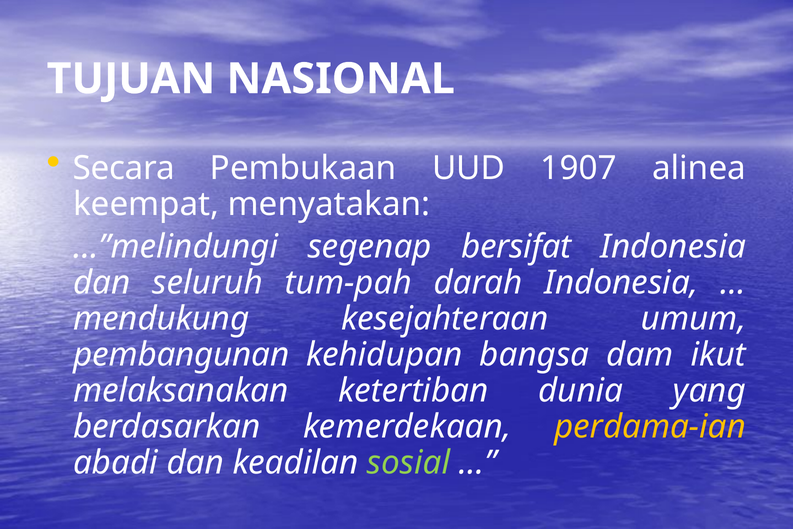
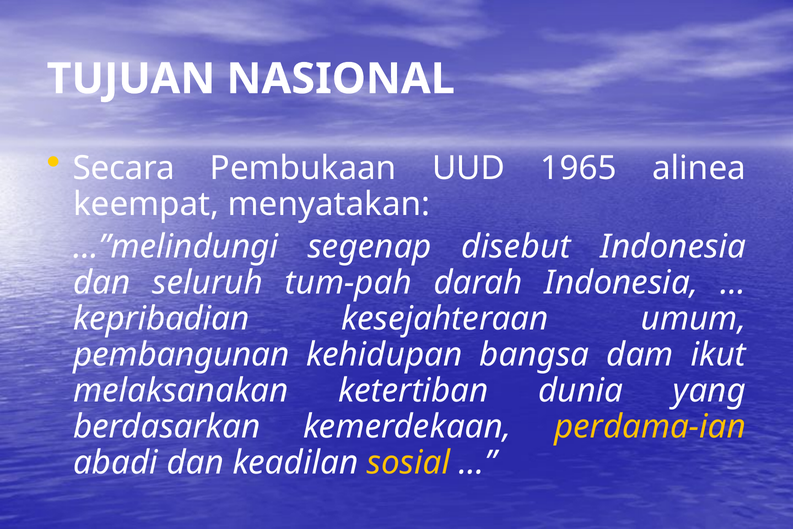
1907: 1907 -> 1965 (579, 168)
bersifat: bersifat -> disebut (516, 247)
mendukung: mendukung -> kepribadian (161, 319)
sosial colour: light green -> yellow (409, 462)
